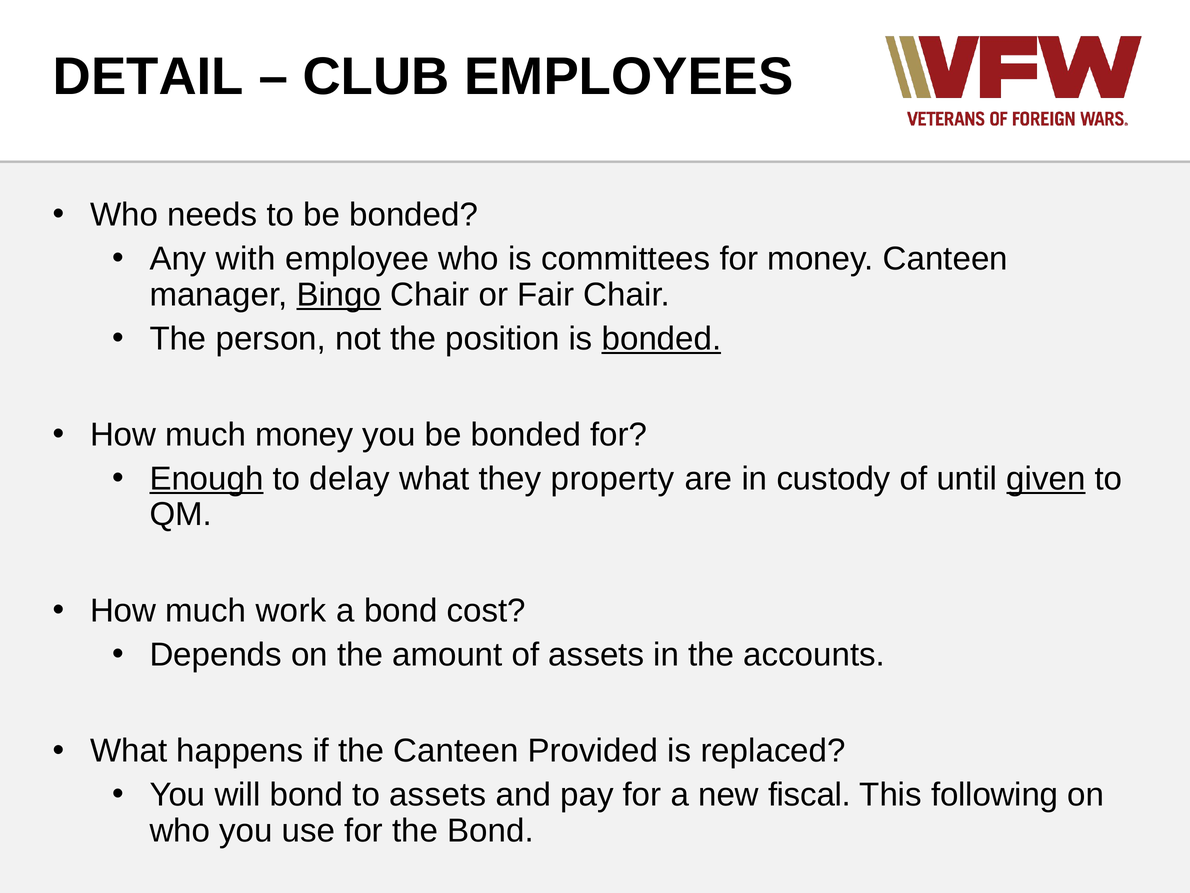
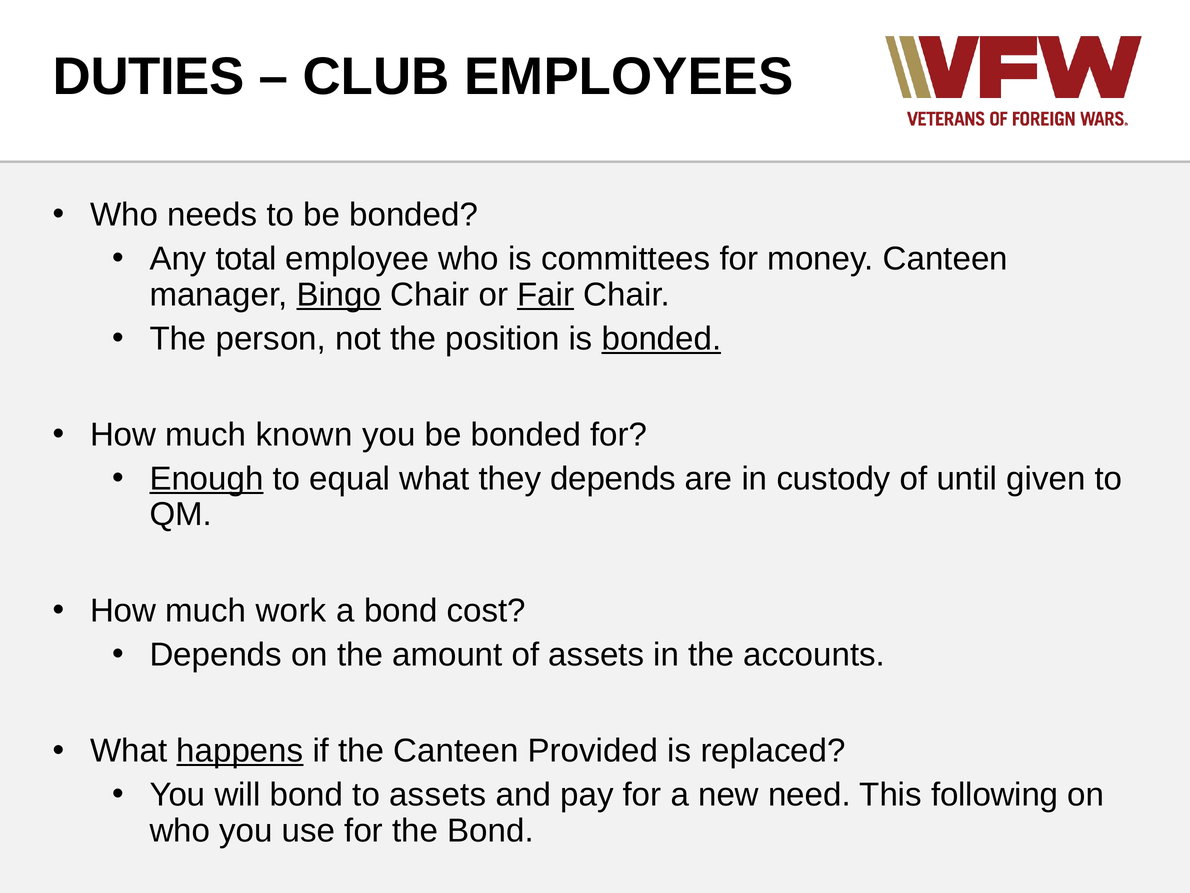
DETAIL: DETAIL -> DUTIES (149, 77)
with: with -> total (246, 259)
Fair underline: none -> present (546, 294)
much money: money -> known (304, 435)
delay: delay -> equal (350, 479)
they property: property -> depends (613, 479)
given underline: present -> none (1046, 479)
happens underline: none -> present (240, 751)
fiscal: fiscal -> need (809, 794)
